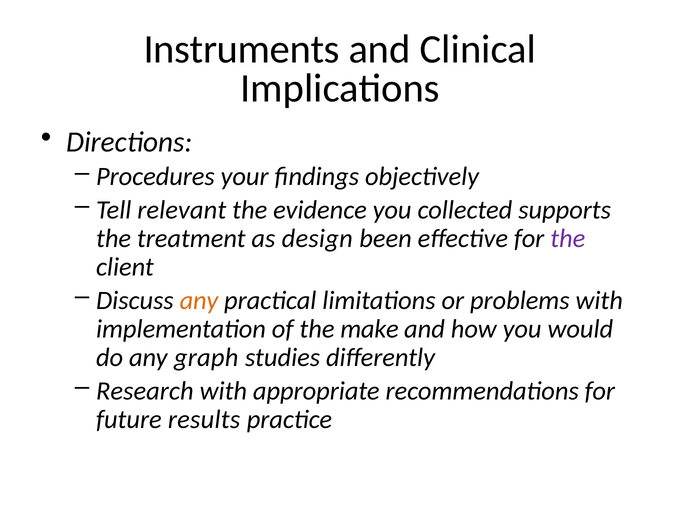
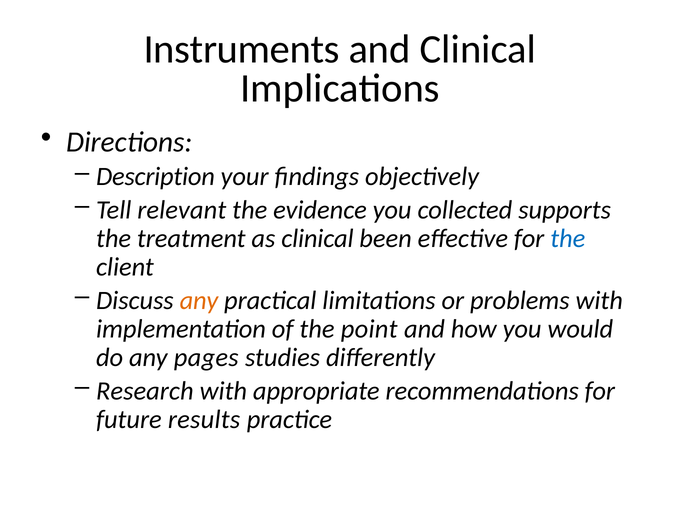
Procedures: Procedures -> Description (155, 177)
as design: design -> clinical (317, 238)
the colour: purple -> blue (568, 238)
make: make -> point (369, 329)
graph: graph -> pages (206, 357)
